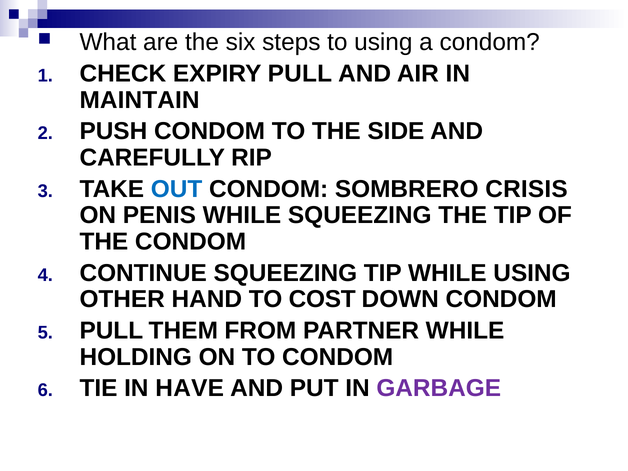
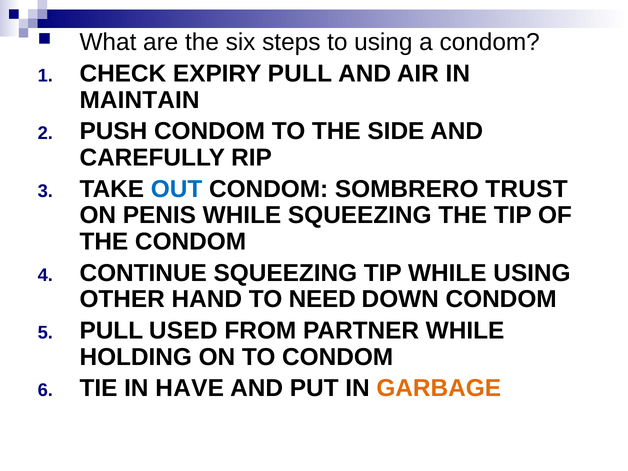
CRISIS: CRISIS -> TRUST (527, 189)
COST: COST -> NEED (322, 299)
THEM: THEM -> USED (183, 331)
GARBAGE colour: purple -> orange (439, 388)
